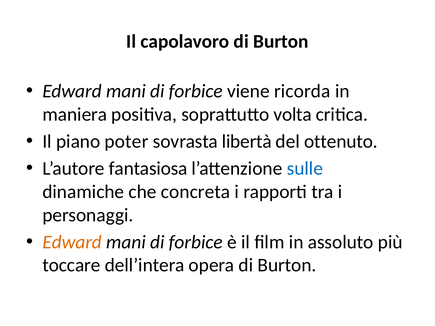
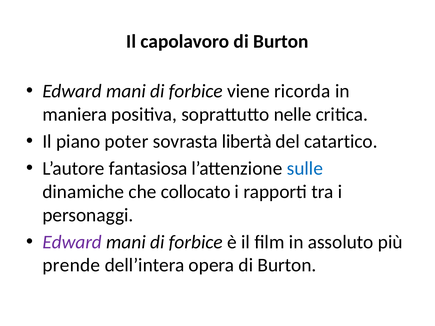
volta: volta -> nelle (293, 114)
ottenuto: ottenuto -> catartico (341, 142)
concreta: concreta -> collocato (196, 192)
Edward colour: orange -> purple (72, 242)
toccare: toccare -> prende (71, 265)
